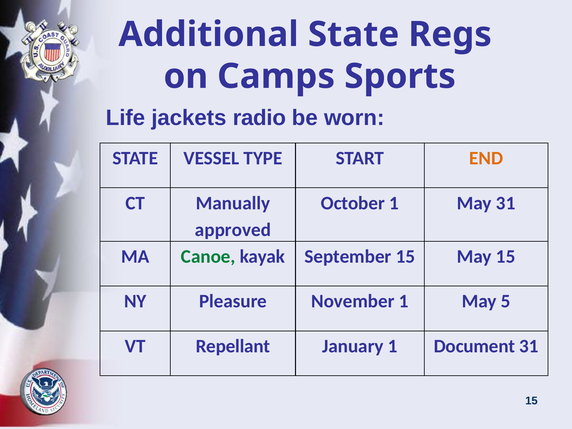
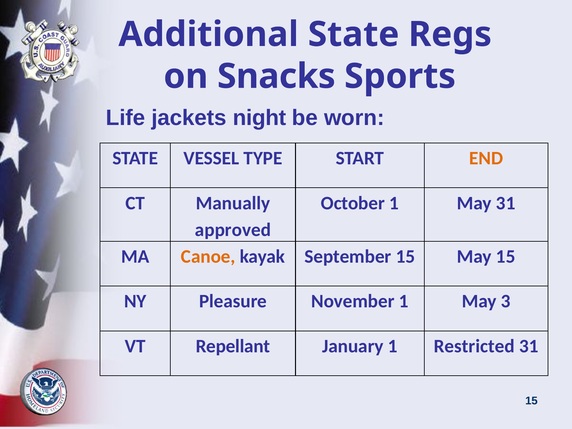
Camps: Camps -> Snacks (276, 76)
radio: radio -> night (259, 118)
Canoe colour: green -> orange (208, 257)
5: 5 -> 3 (506, 301)
Document: Document -> Restricted (474, 346)
